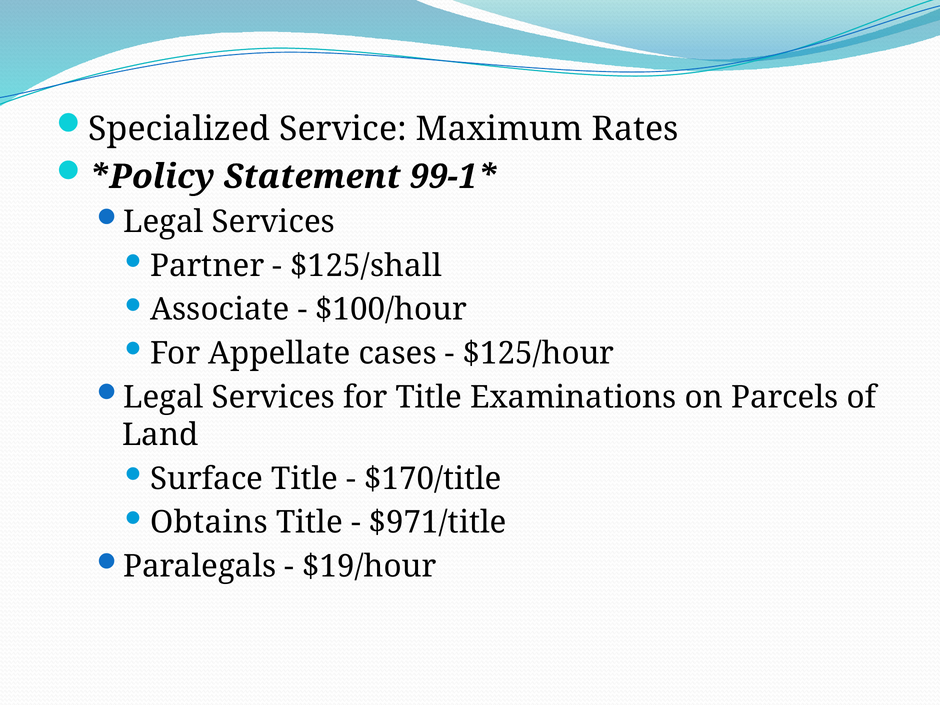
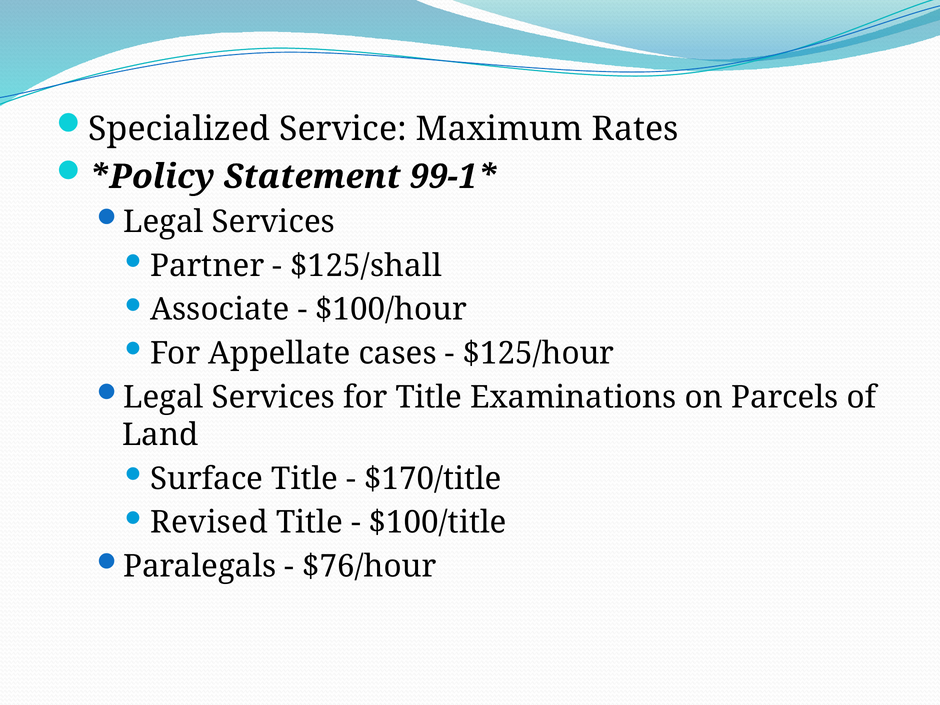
Obtains: Obtains -> Revised (209, 523)
$971/title: $971/title -> $100/title (438, 523)
$19/hour: $19/hour -> $76/hour (369, 566)
